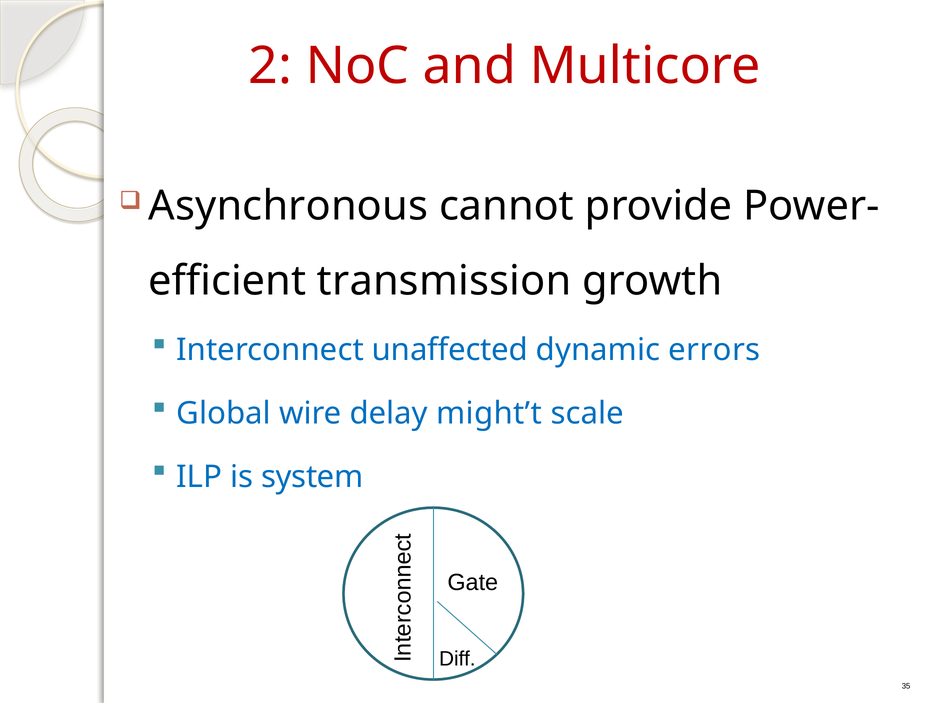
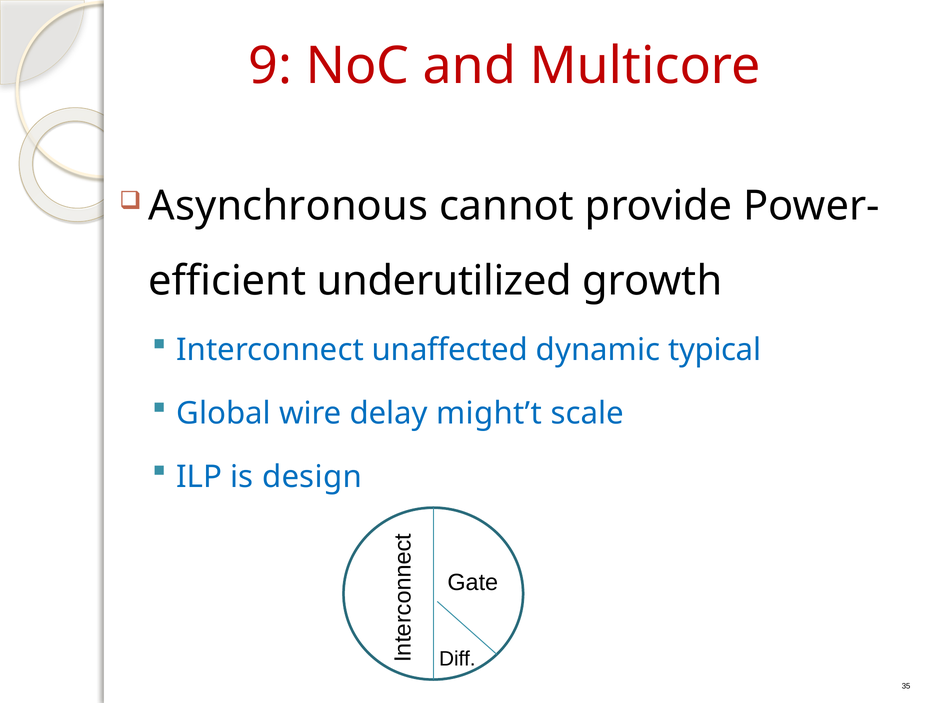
2: 2 -> 9 (270, 66)
transmission: transmission -> underutilized (444, 281)
errors: errors -> typical (715, 350)
system: system -> design (312, 477)
